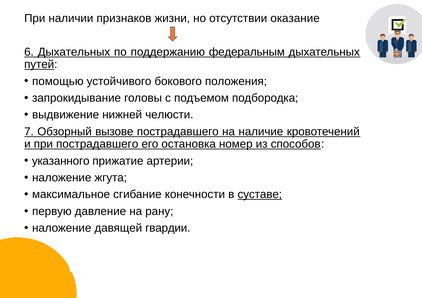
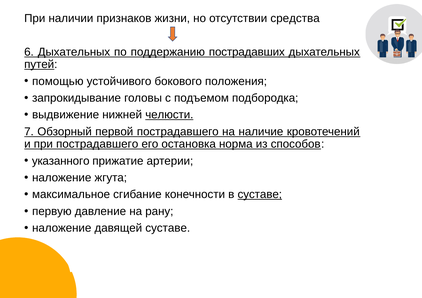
оказание: оказание -> средства (295, 18)
федеральным: федеральным -> пострадавших (247, 52)
челюсти underline: none -> present (169, 115)
вызове: вызове -> первой (114, 132)
номер: номер -> норма (236, 144)
давящей гвардии: гвардии -> суставе (168, 228)
